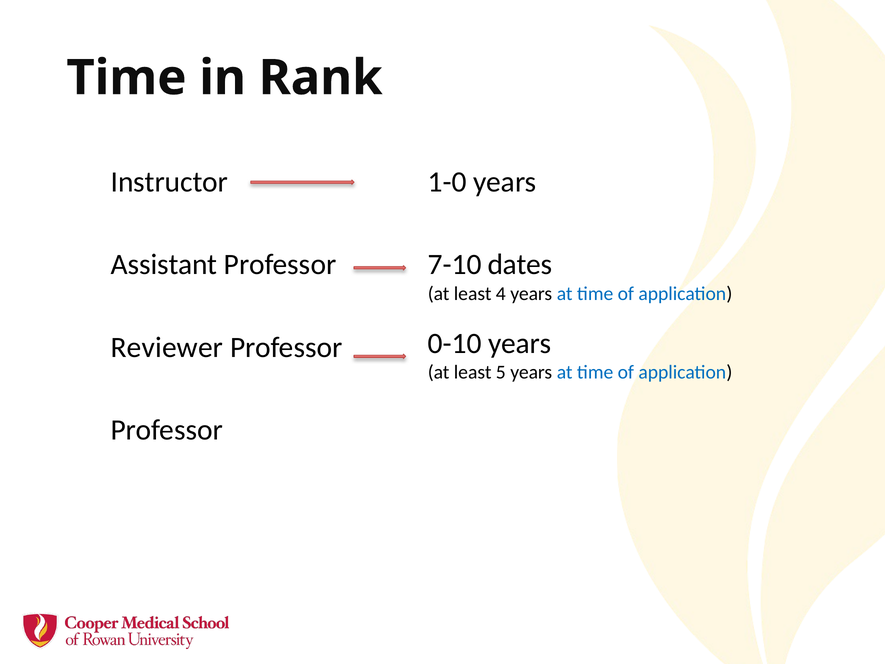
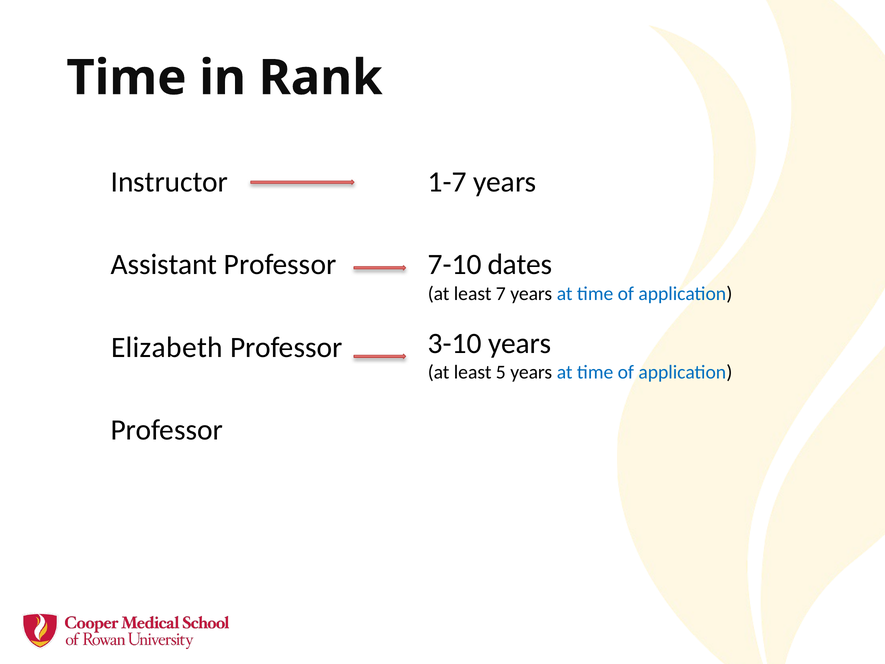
1-0: 1-0 -> 1-7 (447, 182)
4: 4 -> 7 (501, 293)
0-10: 0-10 -> 3-10 (455, 343)
Reviewer: Reviewer -> Elizabeth (167, 347)
